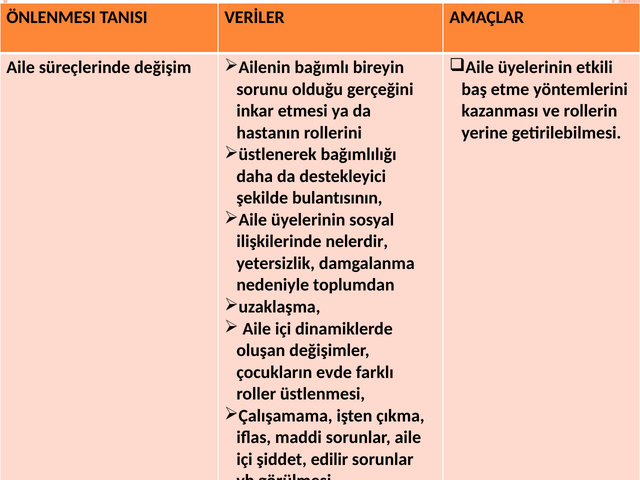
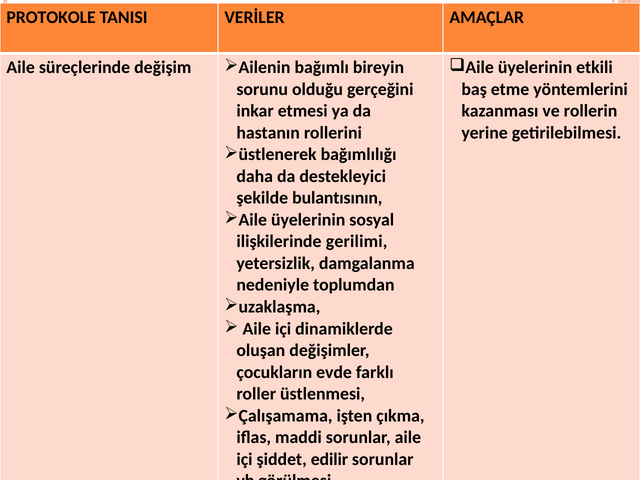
ÖNLENMESI: ÖNLENMESI -> PROTOKOLE (51, 17)
nelerdir: nelerdir -> gerilimi (357, 242)
